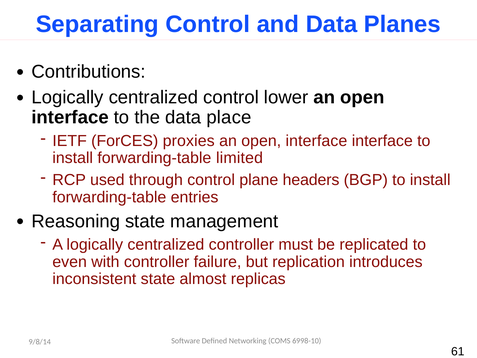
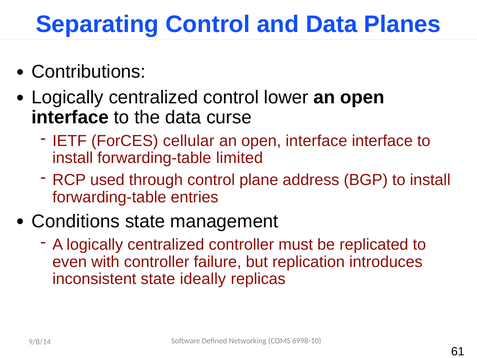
place: place -> curse (229, 117)
proxies: proxies -> cellular (189, 141)
headers: headers -> address (311, 180)
Reasoning: Reasoning -> Conditions (76, 221)
almost: almost -> ideally (203, 279)
